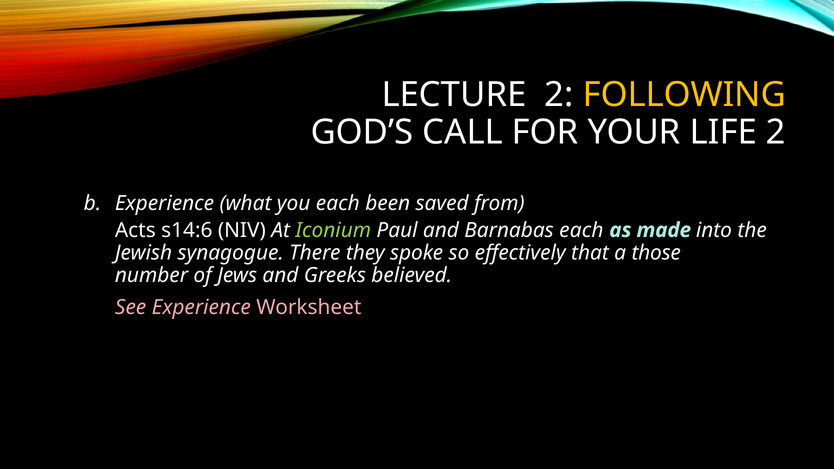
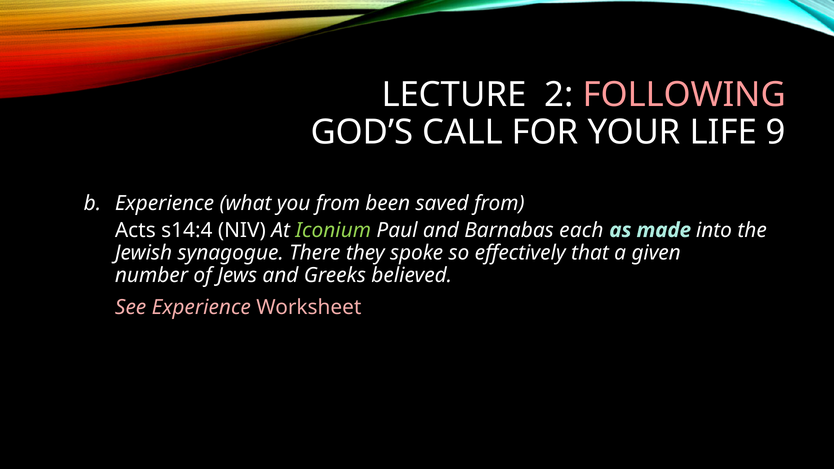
FOLLOWING colour: yellow -> pink (684, 95)
LIFE 2: 2 -> 9 (776, 133)
you each: each -> from (338, 203)
s14:6: s14:6 -> s14:4 (187, 230)
those: those -> given (656, 253)
